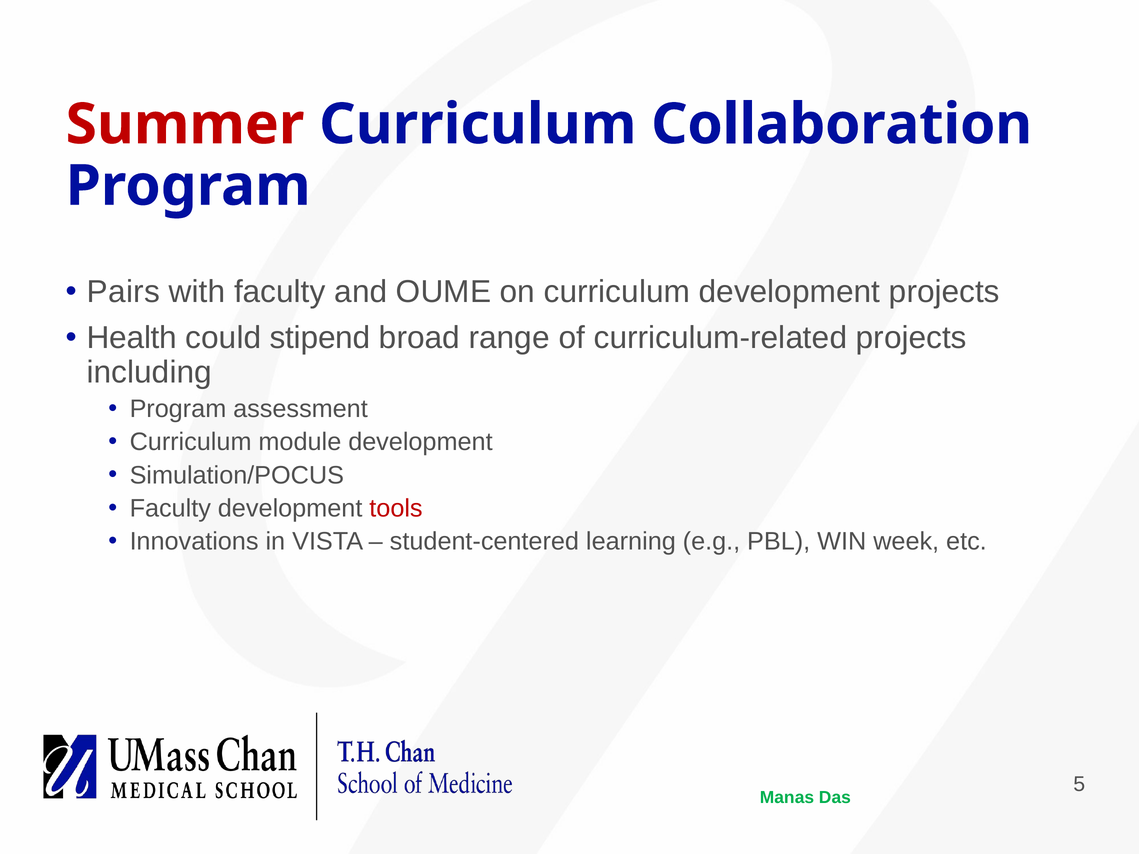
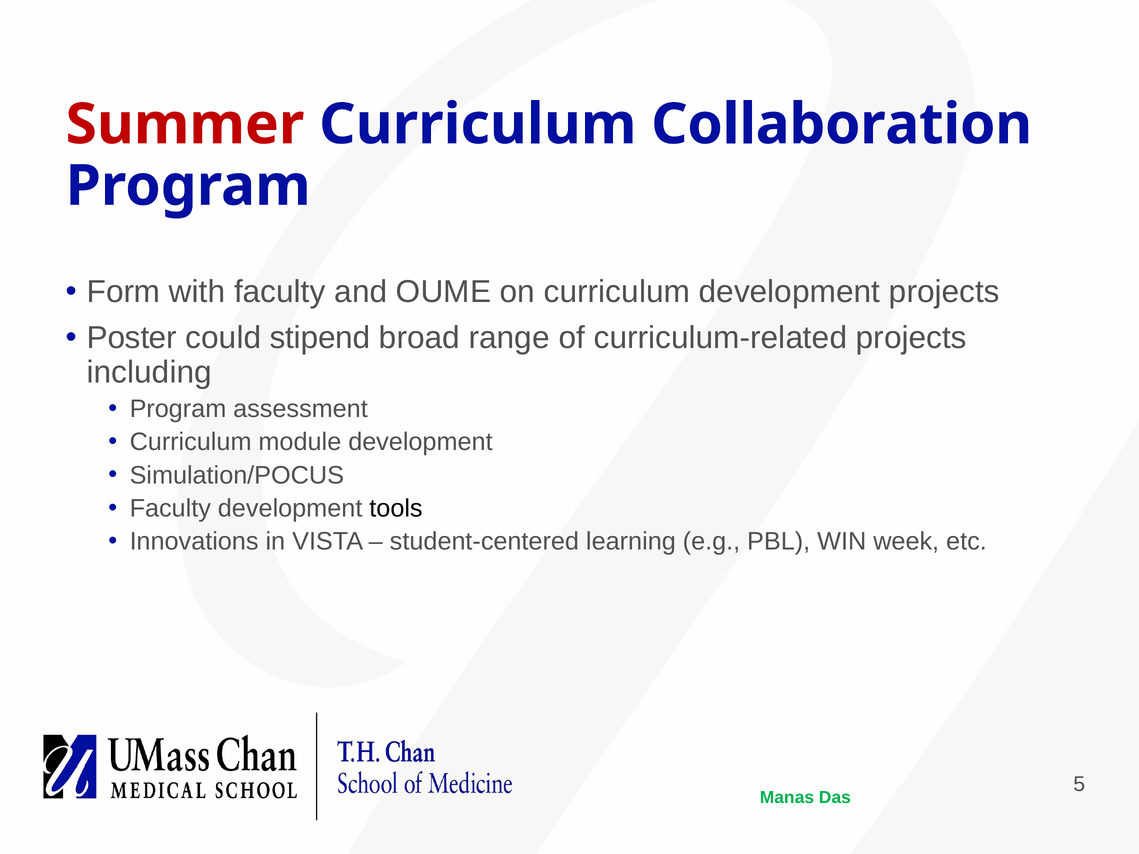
Pairs: Pairs -> Form (124, 292)
Health: Health -> Poster (132, 338)
tools colour: red -> black (396, 509)
